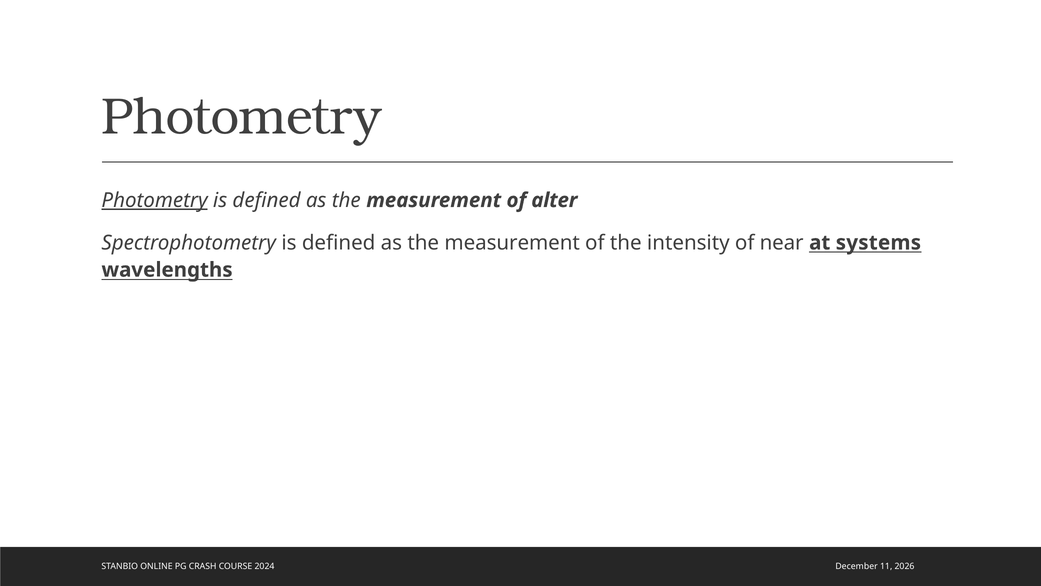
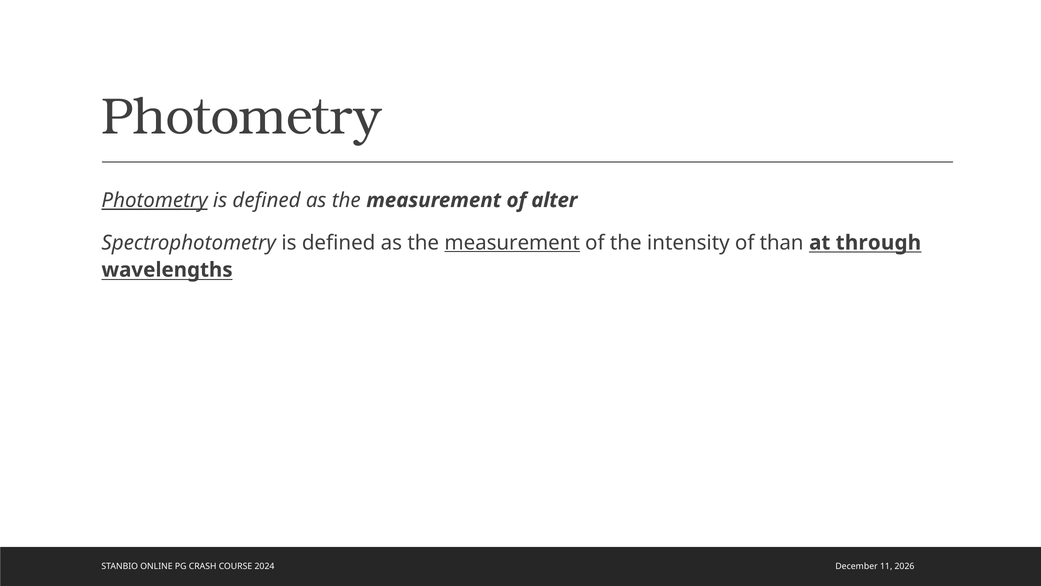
measurement underline: none -> present (512, 243)
near: near -> than (782, 243)
systems: systems -> through (878, 243)
